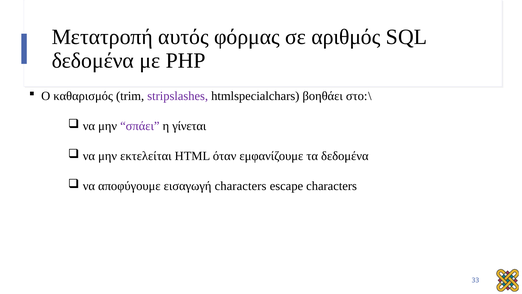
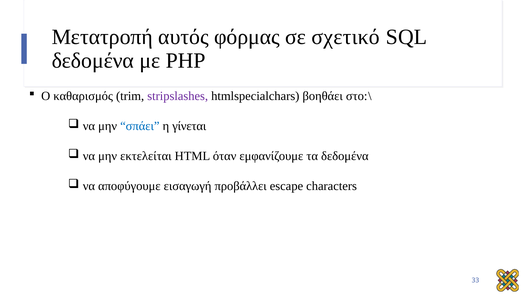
αριθμός: αριθμός -> σχετικό (346, 37)
σπάει colour: purple -> blue (140, 126)
εισαγωγή characters: characters -> προβάλλει (241, 186)
